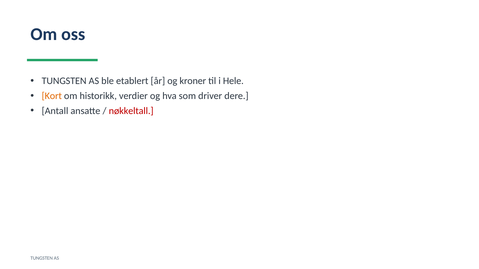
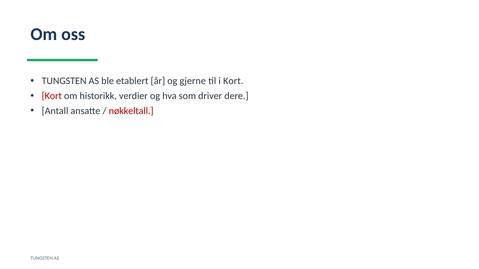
kroner: kroner -> gjerne (193, 81)
i Hele: Hele -> Kort (233, 81)
Kort colour: orange -> red (52, 96)
